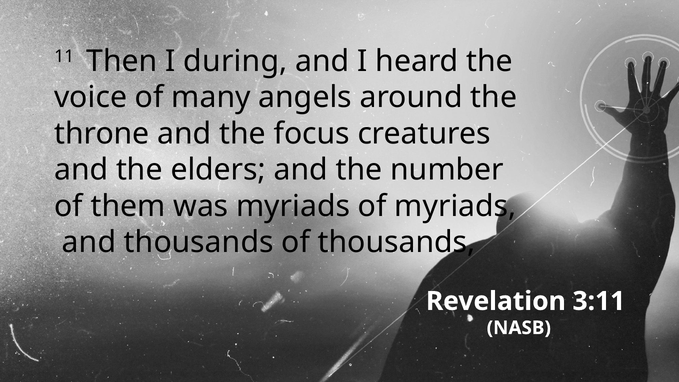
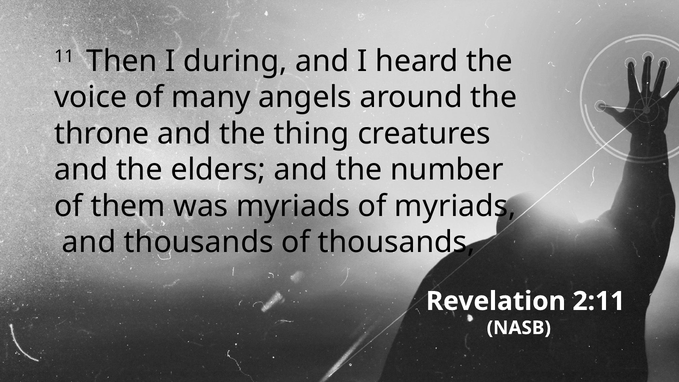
focus: focus -> thing (312, 134)
3:11: 3:11 -> 2:11 (599, 301)
